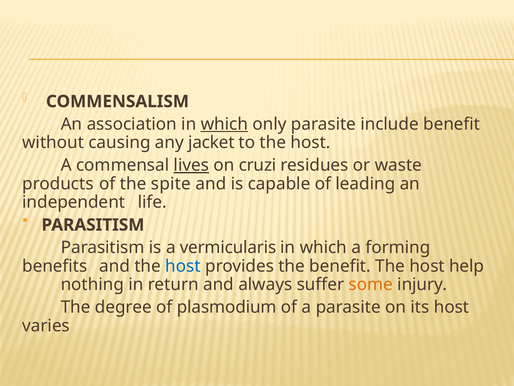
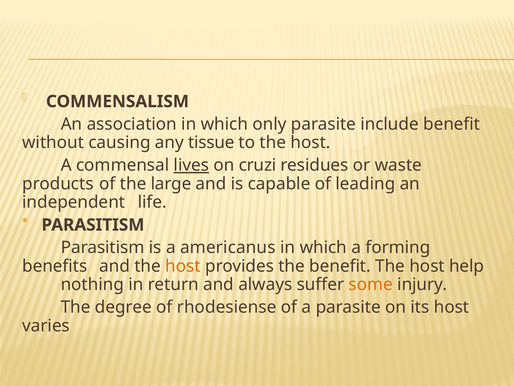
which underline: present -> none (224, 124)
jacket: jacket -> tissue (211, 142)
spite: spite -> large (171, 184)
vermicularis: vermicularis -> americanus (228, 247)
host colour: blue -> orange (183, 266)
plasmodium: plasmodium -> rhodesiense (227, 307)
